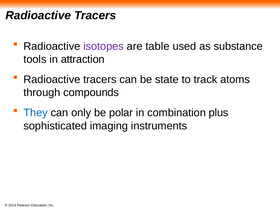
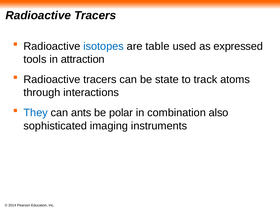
isotopes colour: purple -> blue (104, 46)
substance: substance -> expressed (238, 46)
compounds: compounds -> interactions (91, 93)
only: only -> ants (81, 113)
plus: plus -> also (219, 113)
